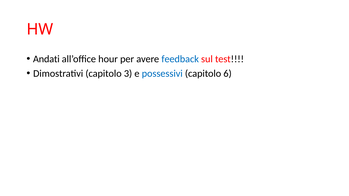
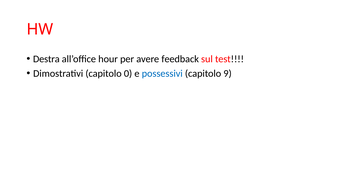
Andati: Andati -> Destra (46, 59)
feedback colour: blue -> black (180, 59)
3: 3 -> 0 (128, 74)
6: 6 -> 9 (228, 74)
